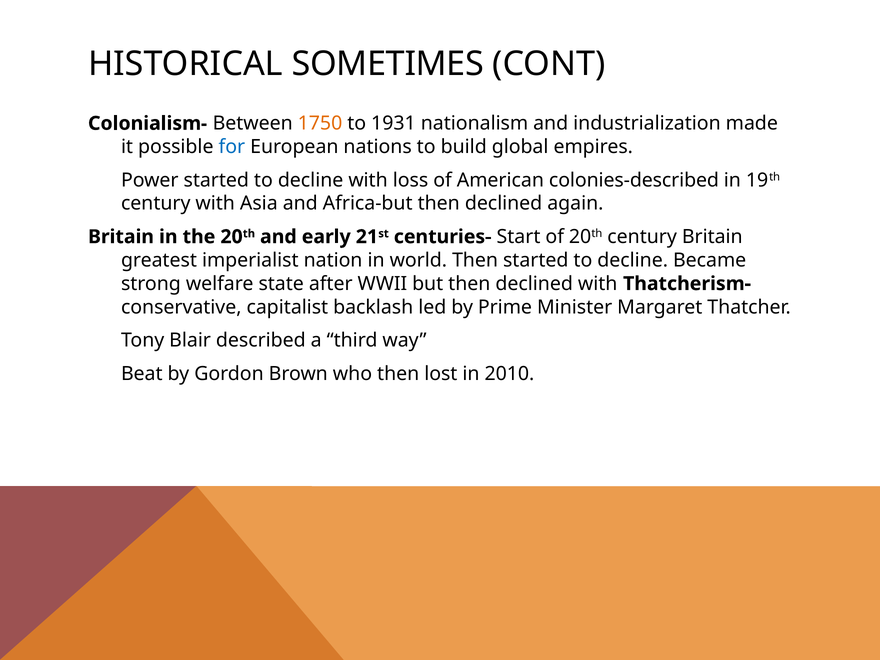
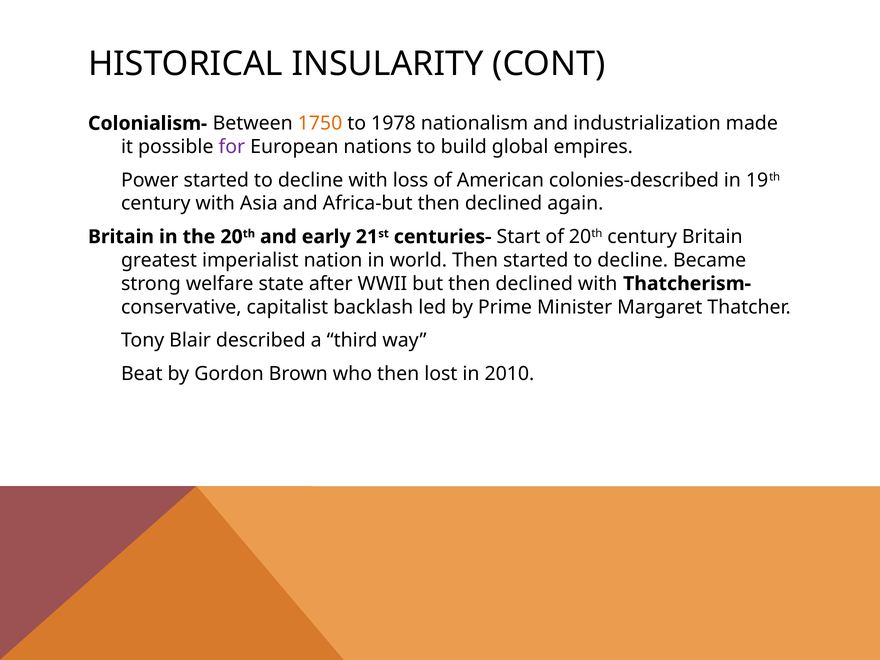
SOMETIMES: SOMETIMES -> INSULARITY (388, 64)
1931: 1931 -> 1978 (393, 123)
for colour: blue -> purple (232, 147)
